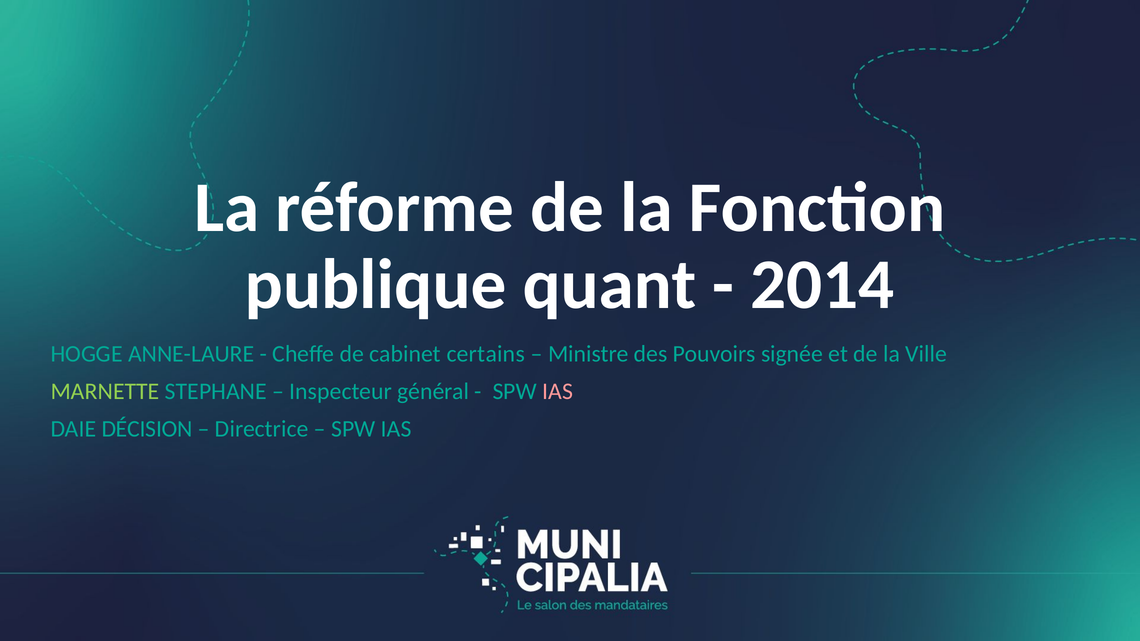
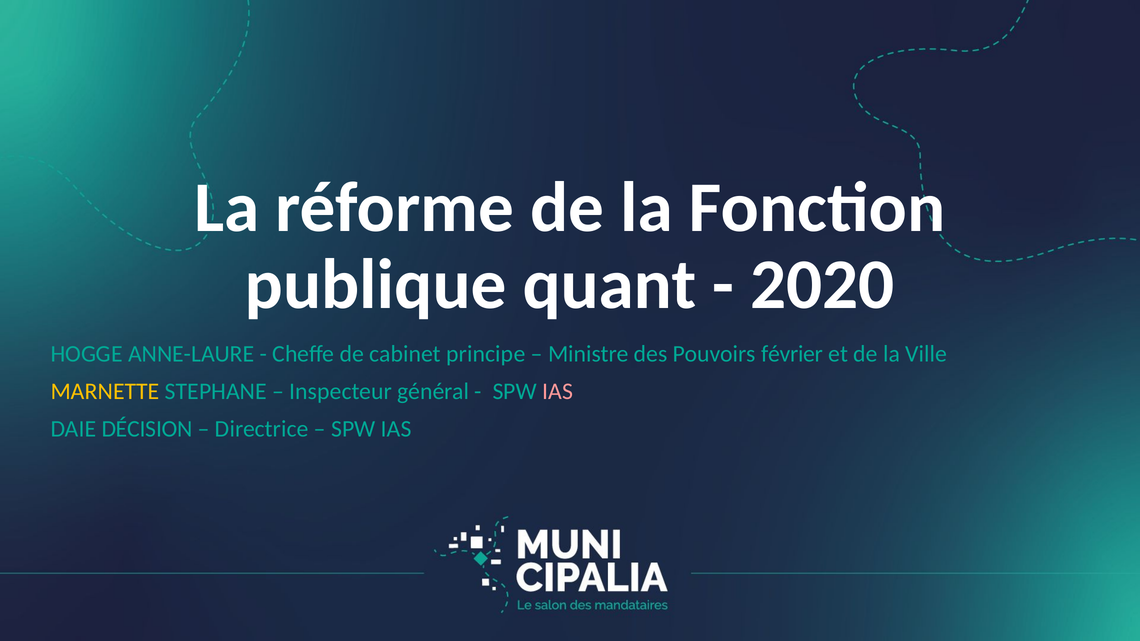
2014: 2014 -> 2020 (822, 285)
certains: certains -> principe (486, 354)
signée: signée -> février (792, 354)
MARNETTE colour: light green -> yellow (105, 391)
